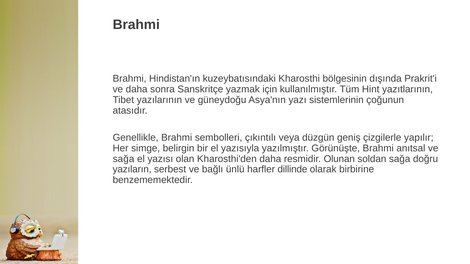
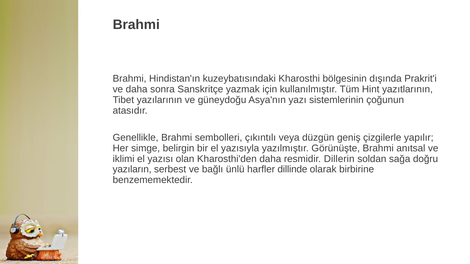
sağa: sağa -> iklimi (124, 159)
Olunan: Olunan -> Dillerin (339, 159)
